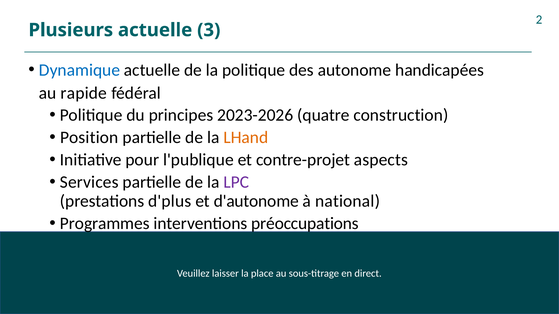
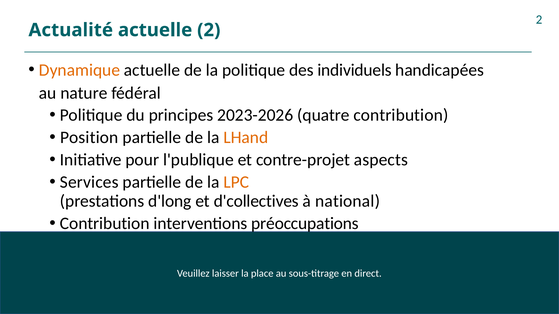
Plusieurs: Plusieurs -> Actualité (71, 30)
actuelle 3: 3 -> 2 (209, 30)
Dynamique colour: blue -> orange (79, 70)
autonome: autonome -> individuels (355, 70)
rapide: rapide -> nature (84, 93)
quatre construction: construction -> contribution (401, 115)
LPC colour: purple -> orange (236, 182)
d'plus: d'plus -> d'long (170, 201)
d'autonome: d'autonome -> d'collectives (256, 201)
Programmes: Programmes -> Contribution (105, 224)
